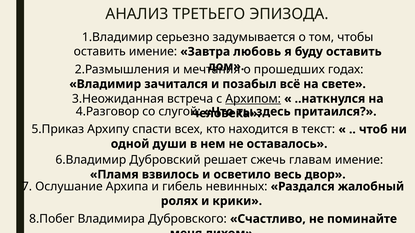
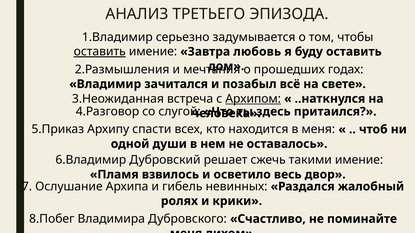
оставить underline: none -> present (100, 52)
в текст: текст -> меня (318, 130)
главам: главам -> такими (310, 160)
